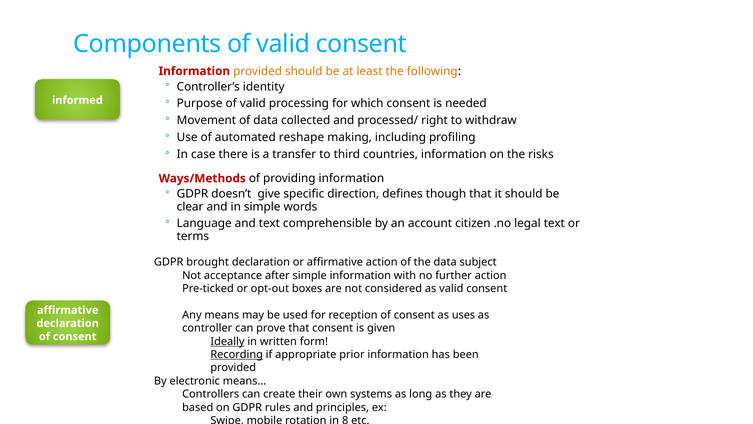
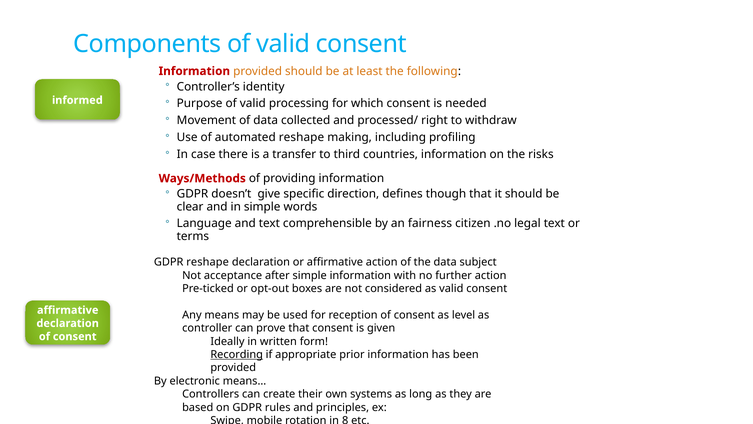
account: account -> fairness (430, 223)
GDPR brought: brought -> reshape (208, 262)
uses: uses -> level (464, 315)
Ideally underline: present -> none (227, 341)
